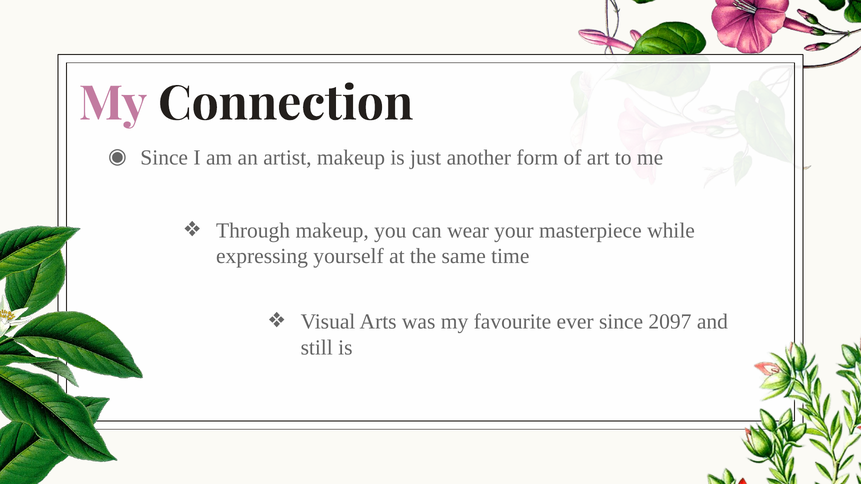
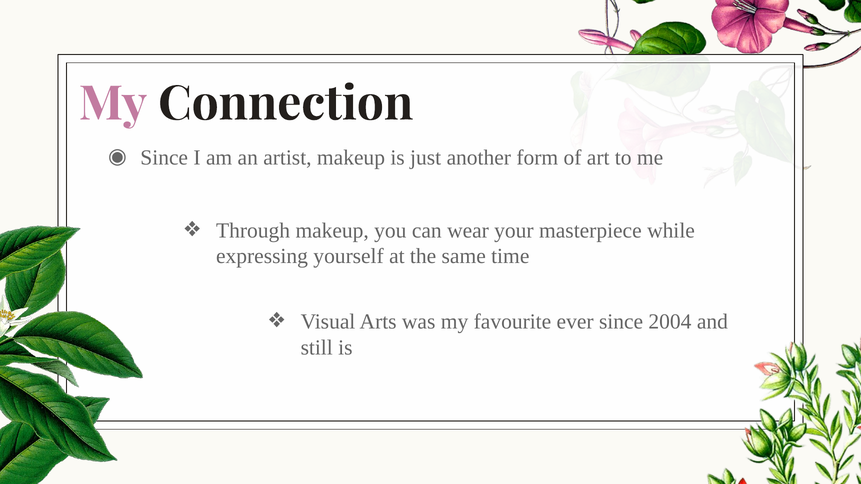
2097: 2097 -> 2004 (670, 322)
